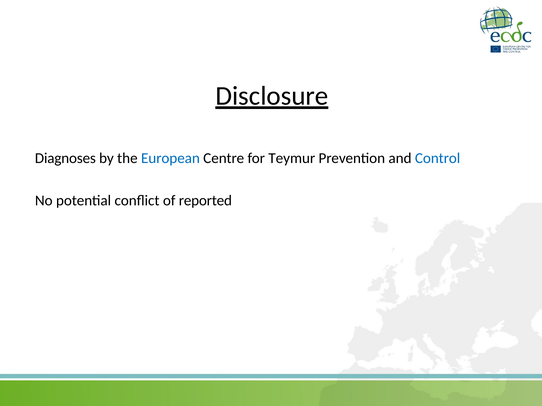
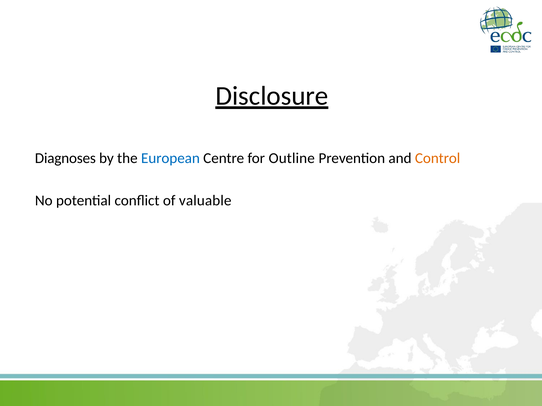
Teymur: Teymur -> Outline (292, 158)
Control colour: blue -> orange (438, 158)
reported: reported -> valuable (205, 201)
